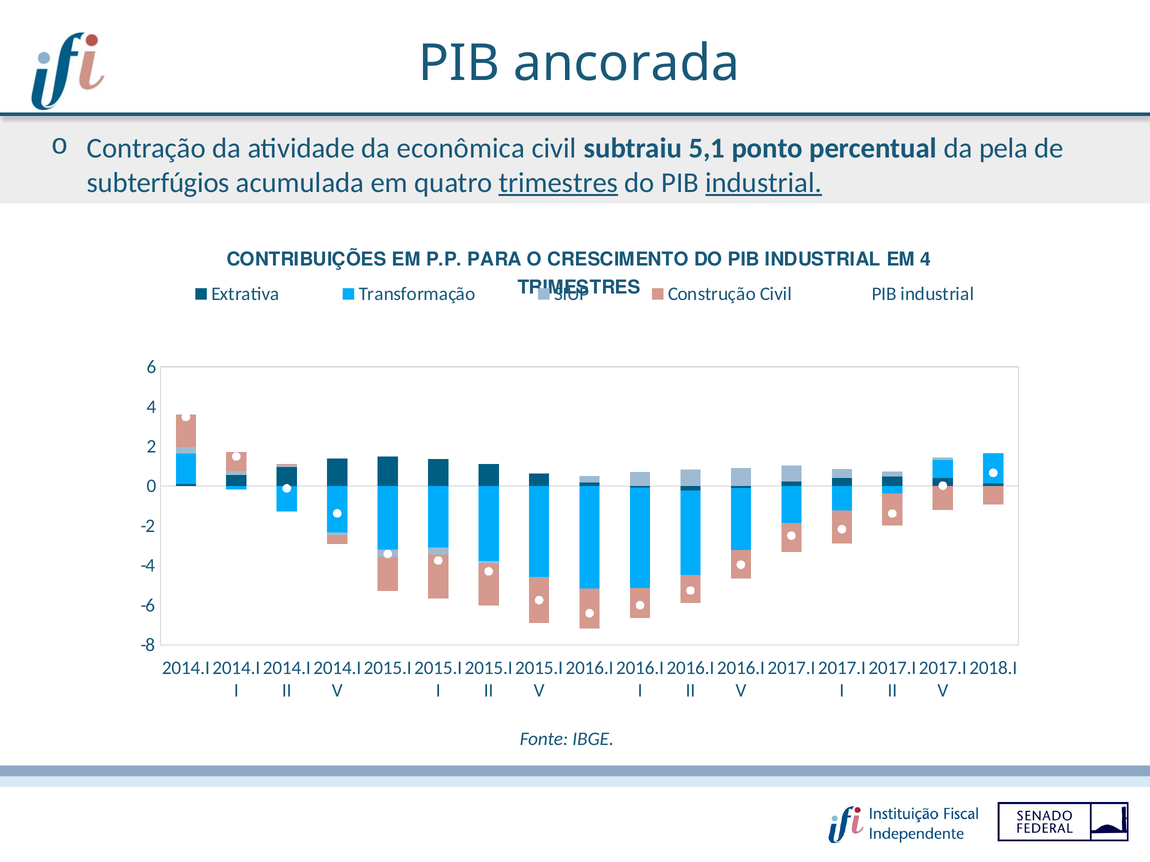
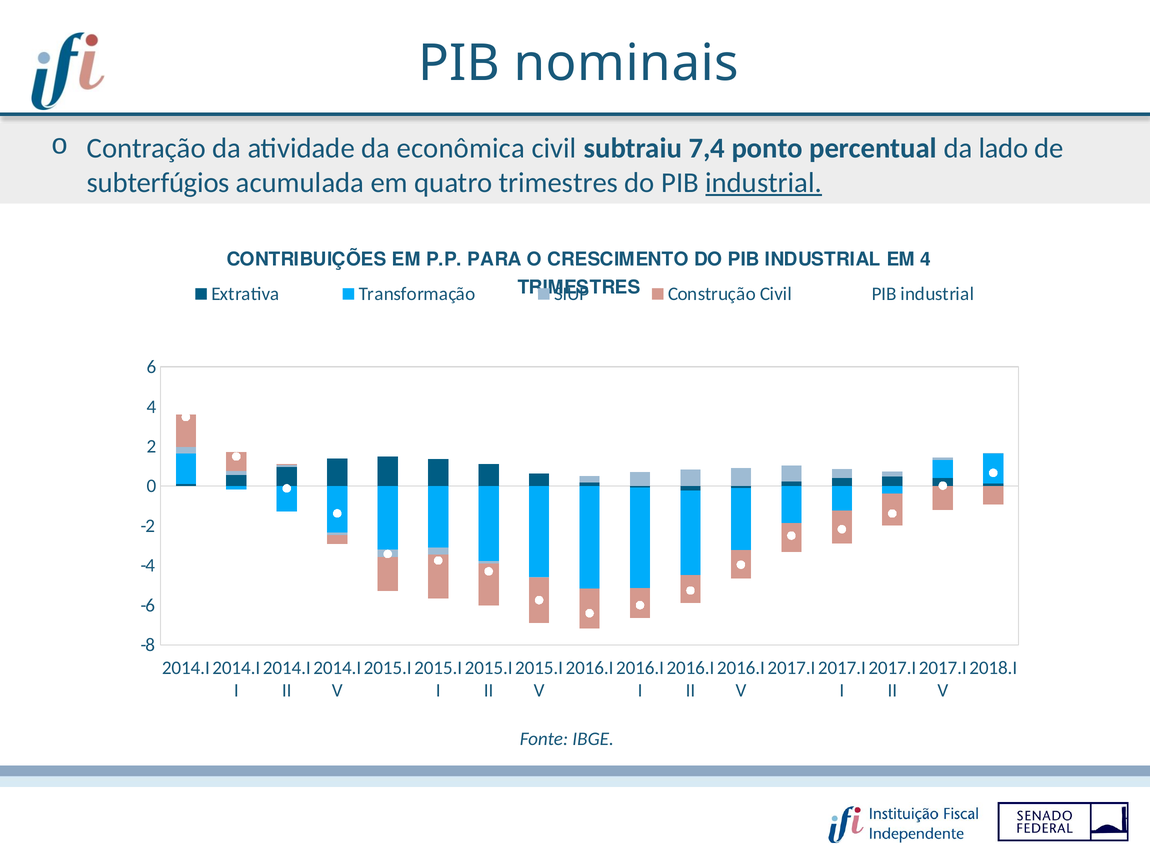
ancorada: ancorada -> nominais (626, 64)
5,1: 5,1 -> 7,4 (707, 148)
pela: pela -> lado (1003, 148)
trimestres underline: present -> none (558, 183)
